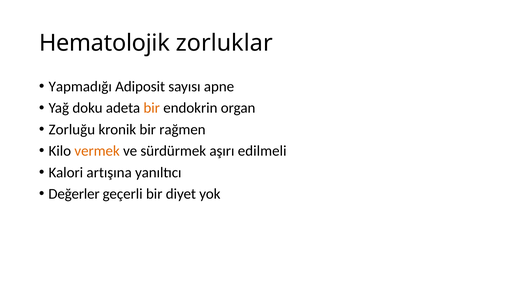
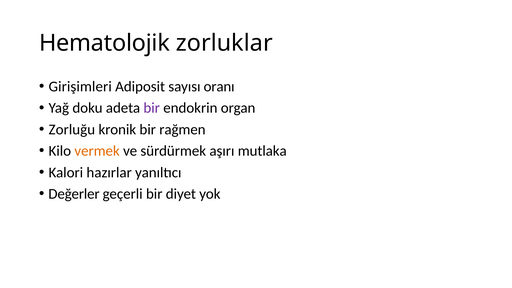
Yapmadığı: Yapmadığı -> Girişimleri (80, 87)
apne: apne -> oranı (219, 87)
bir colour: orange -> purple (152, 108)
edilmeli: edilmeli -> mutlaka (262, 151)
artışına: artışına -> hazırlar (109, 172)
